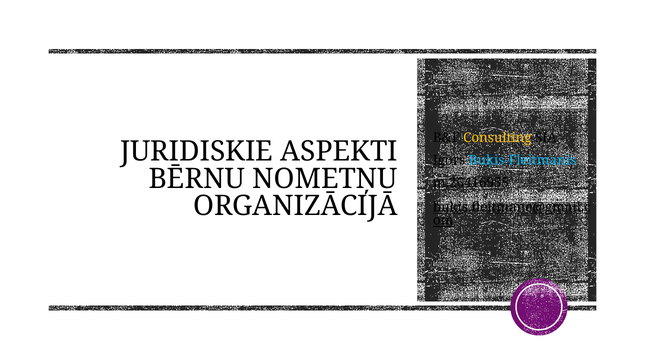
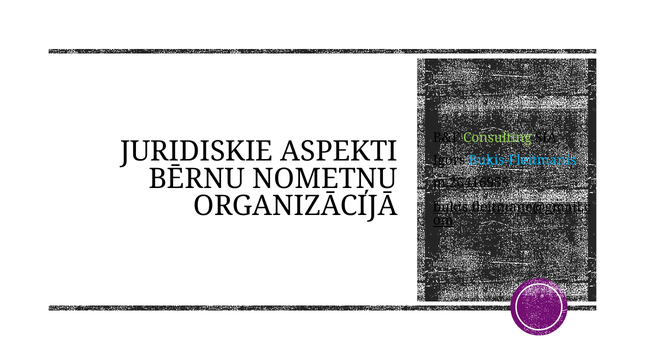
Consulting colour: yellow -> light green (497, 138)
